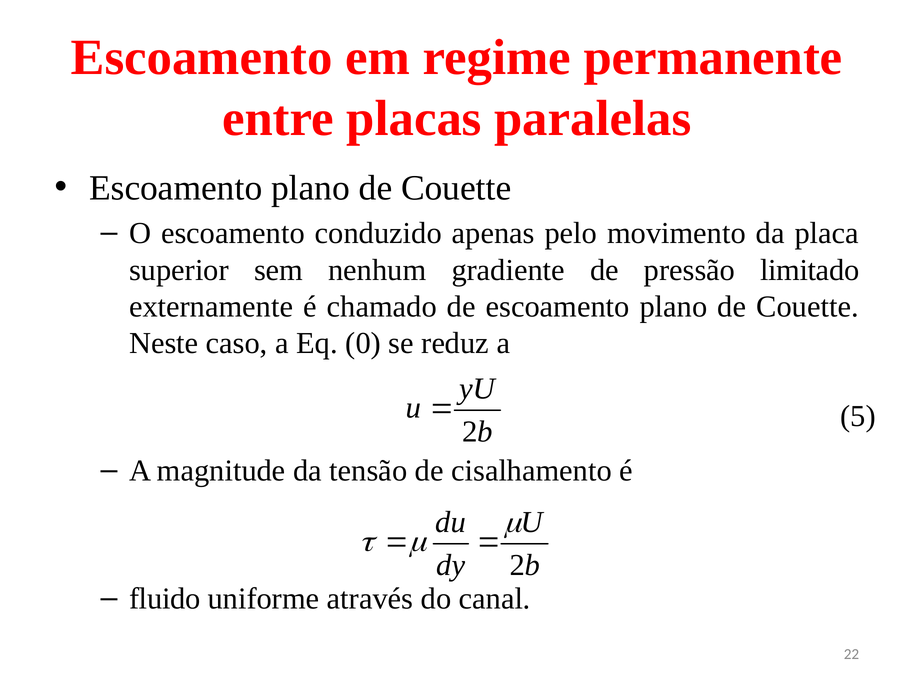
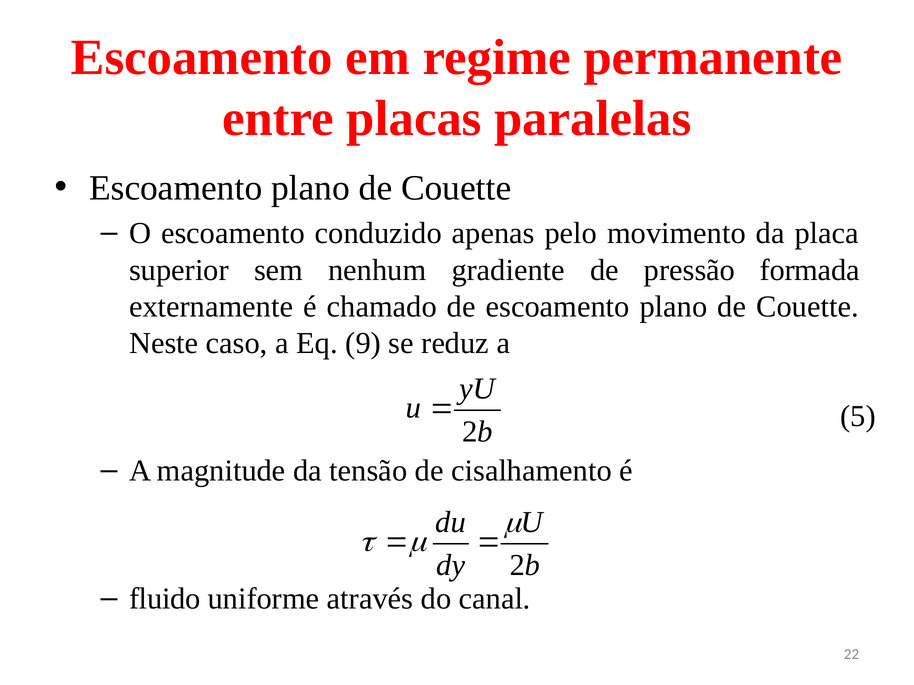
limitado: limitado -> formada (810, 270)
0: 0 -> 9 (363, 343)
